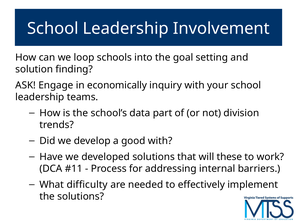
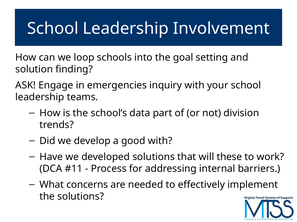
economically: economically -> emergencies (117, 86)
difficulty: difficulty -> concerns (87, 185)
